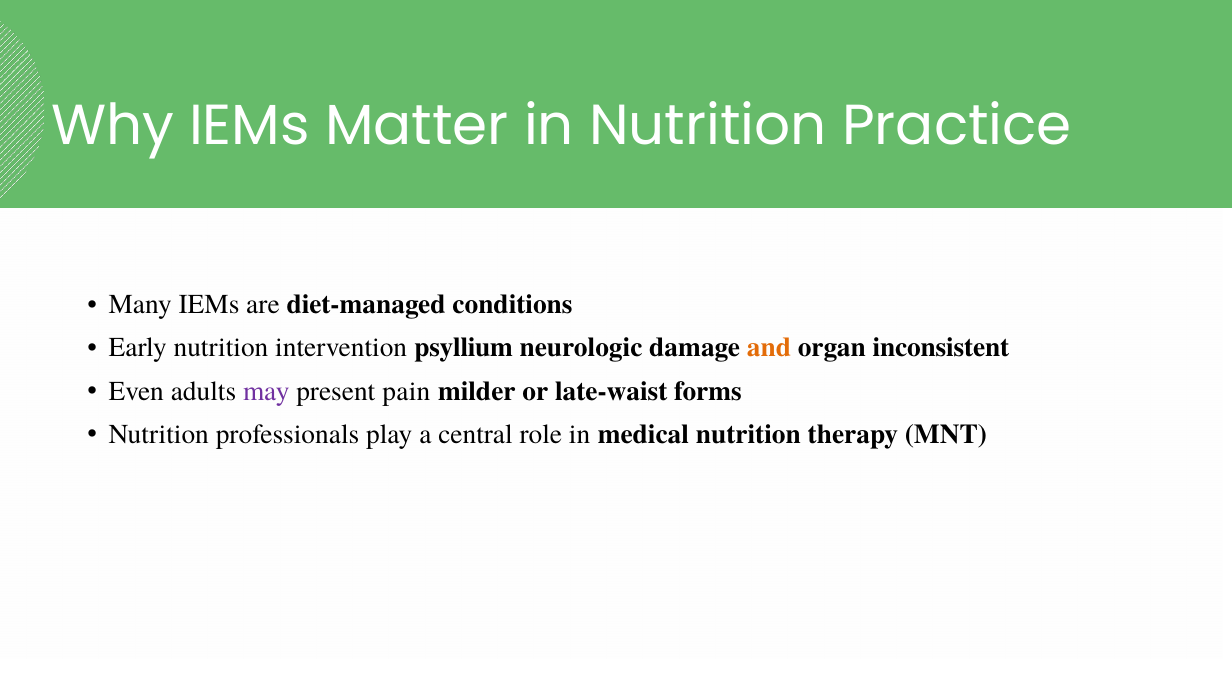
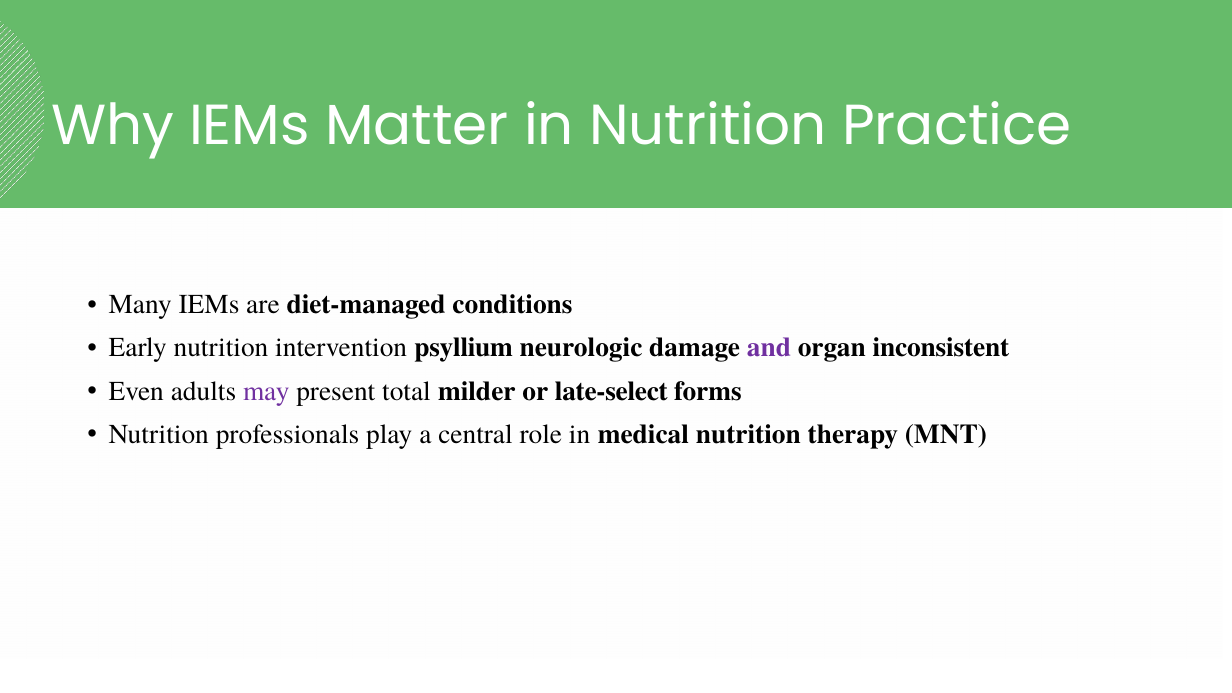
and colour: orange -> purple (769, 348)
pain: pain -> total (407, 391)
late-waist: late-waist -> late-select (611, 391)
